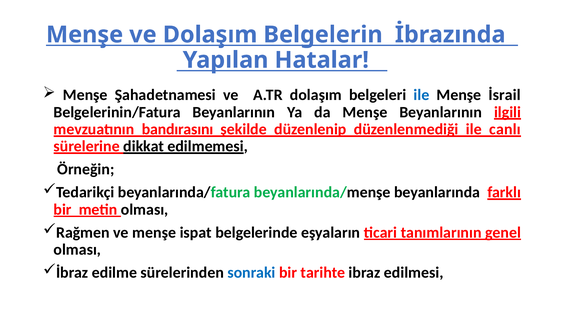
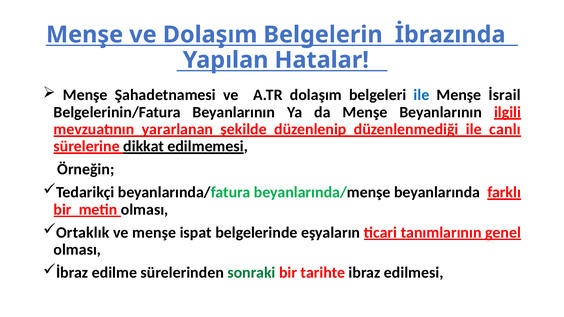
bandırasını: bandırasını -> yararlanan (177, 129)
Rağmen: Rağmen -> Ortaklık (83, 233)
sonraki colour: blue -> green (251, 273)
